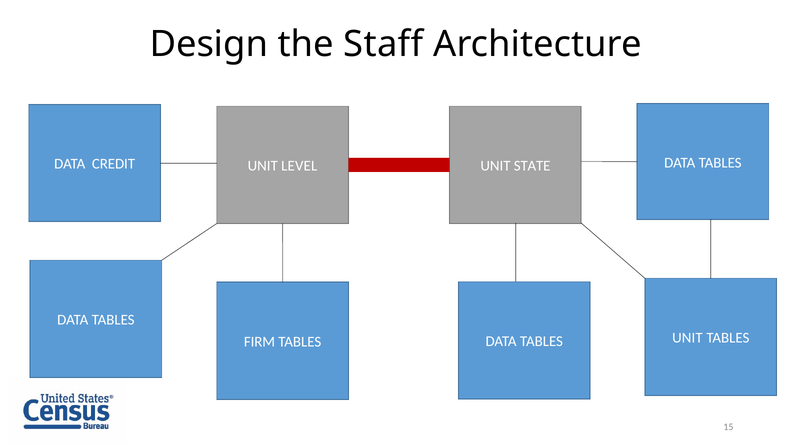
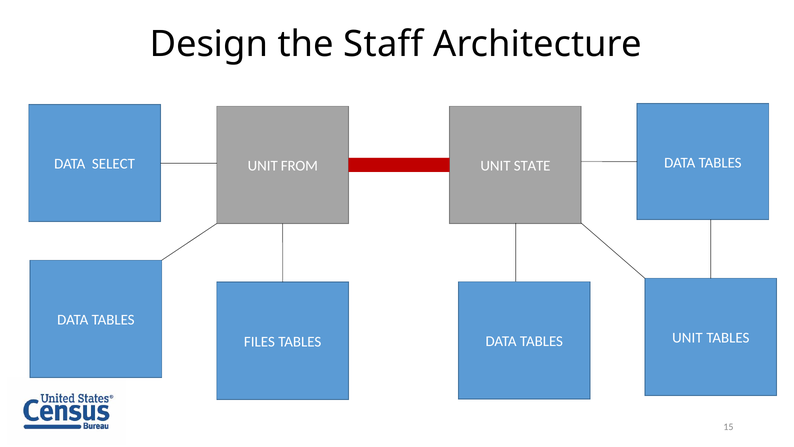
CREDIT: CREDIT -> SELECT (113, 164)
LEVEL: LEVEL -> FROM (299, 166)
FIRM: FIRM -> FILES (259, 342)
